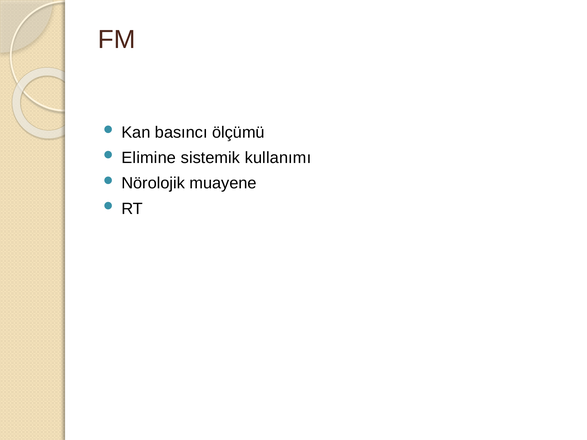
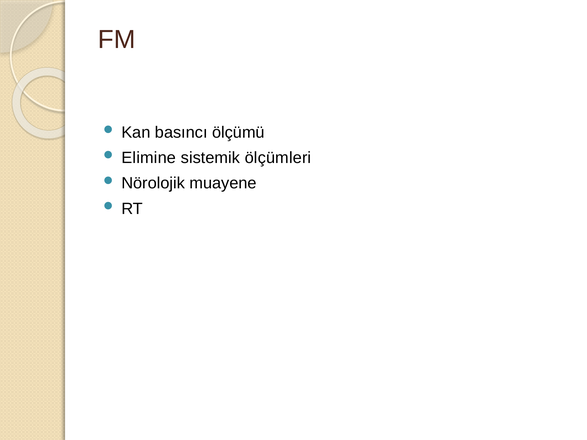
kullanımı: kullanımı -> ölçümleri (278, 158)
